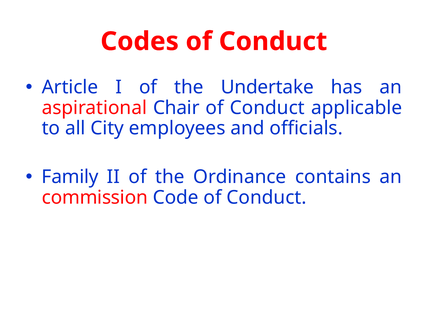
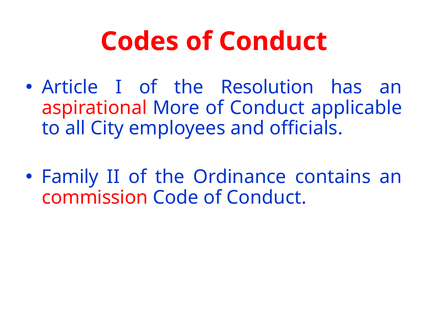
Undertake: Undertake -> Resolution (267, 87)
Chair: Chair -> More (176, 108)
